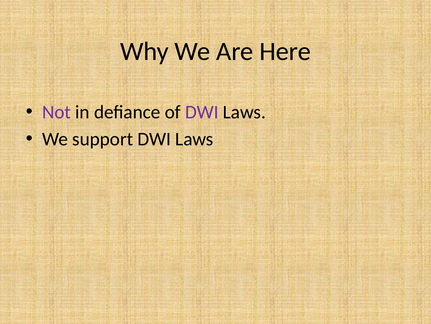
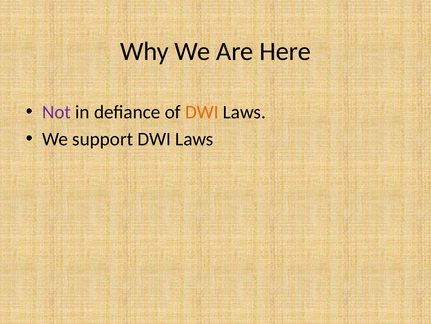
DWI colour: purple -> orange (202, 112)
